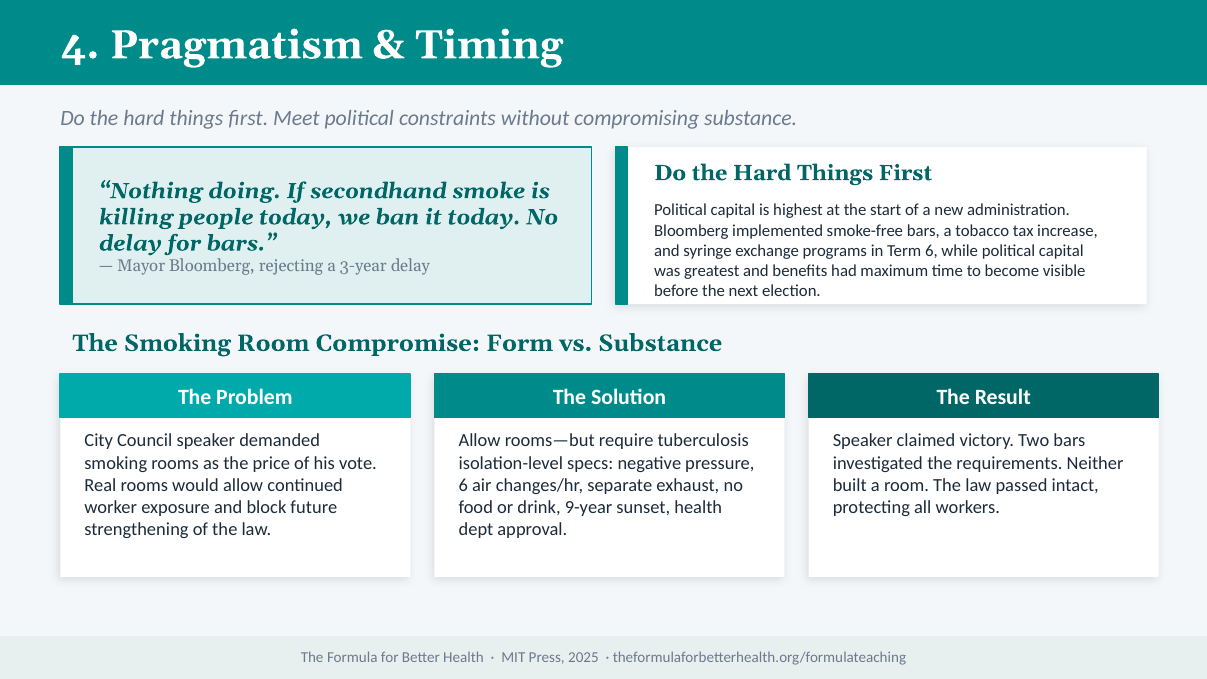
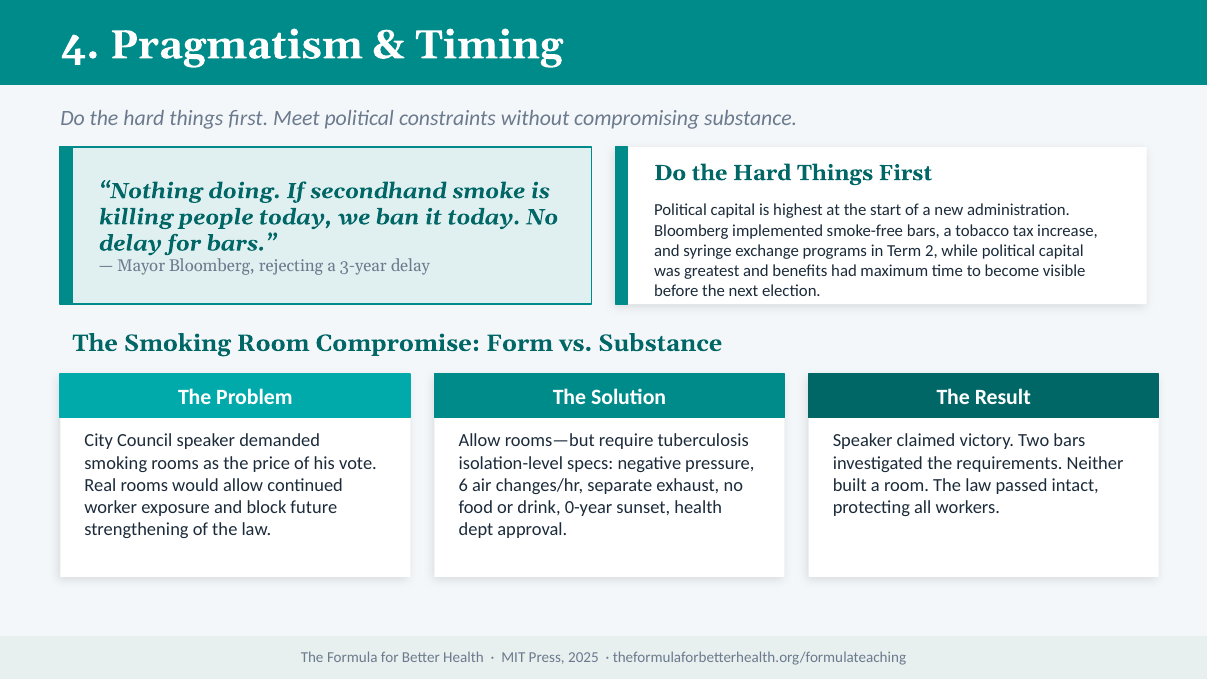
Term 6: 6 -> 2 (931, 251)
9-year: 9-year -> 0-year (589, 507)
